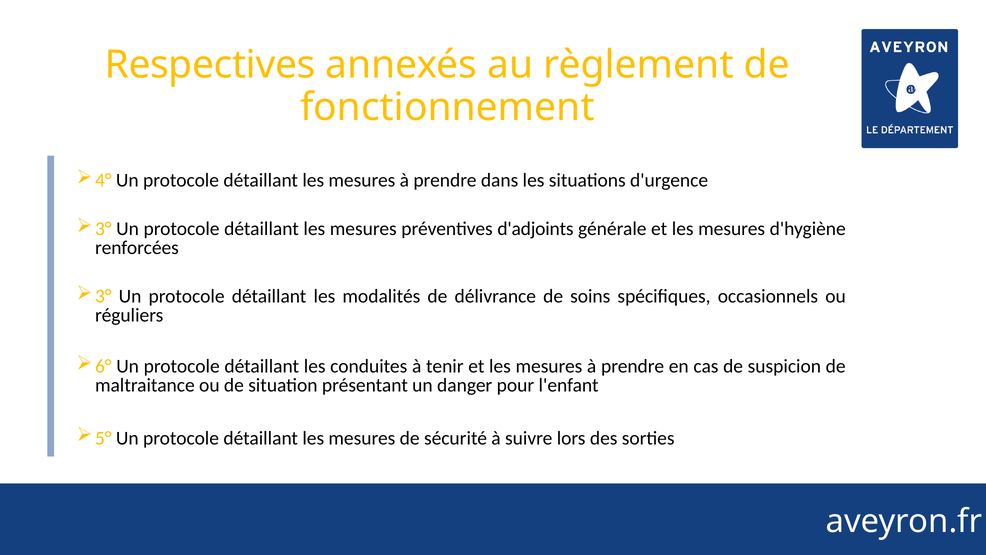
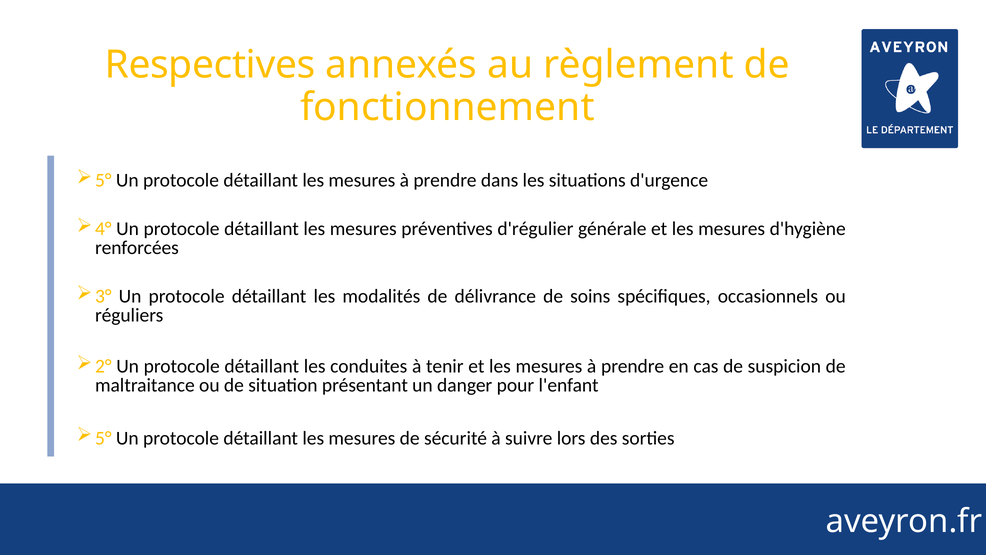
4°: 4° -> 5° (103, 180)
3°: 3° -> 4° (103, 229)
d'adjoints: d'adjoints -> d'régulier (535, 229)
6°: 6° -> 2° (103, 366)
